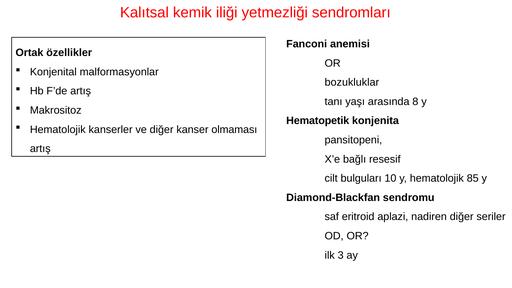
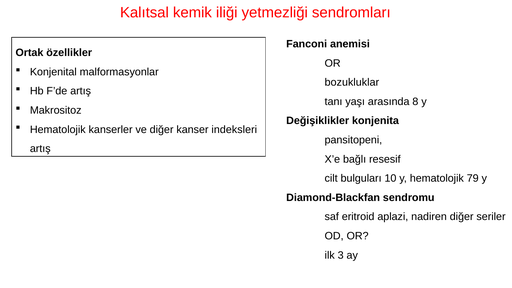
Hematopetik: Hematopetik -> Değişiklikler (318, 121)
olmaması: olmaması -> indeksleri (234, 130)
85: 85 -> 79 (473, 178)
